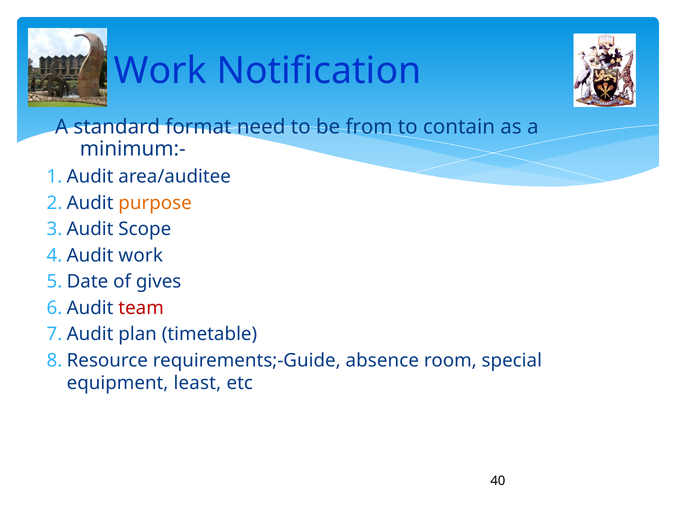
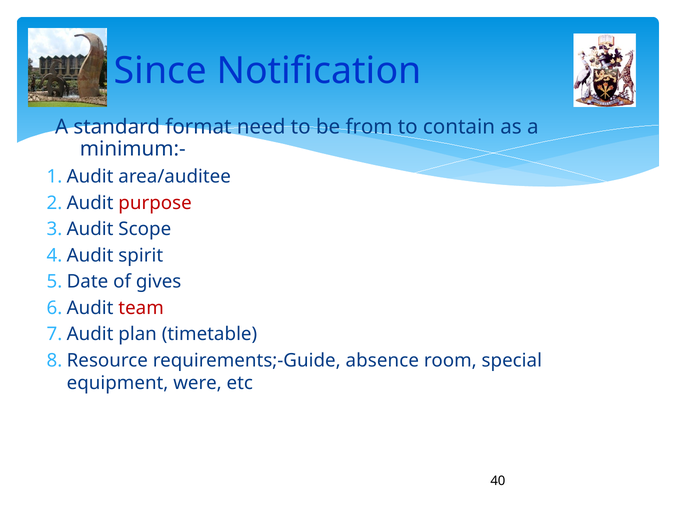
Work: Work -> Since (160, 71)
purpose colour: orange -> red (155, 203)
work: work -> spirit (141, 255)
least: least -> were (198, 383)
